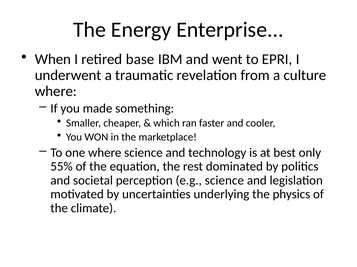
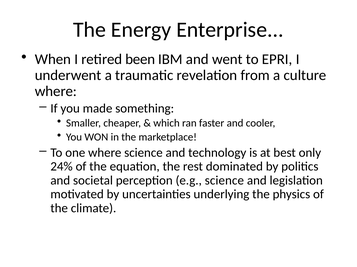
base: base -> been (140, 59)
55%: 55% -> 24% (62, 167)
